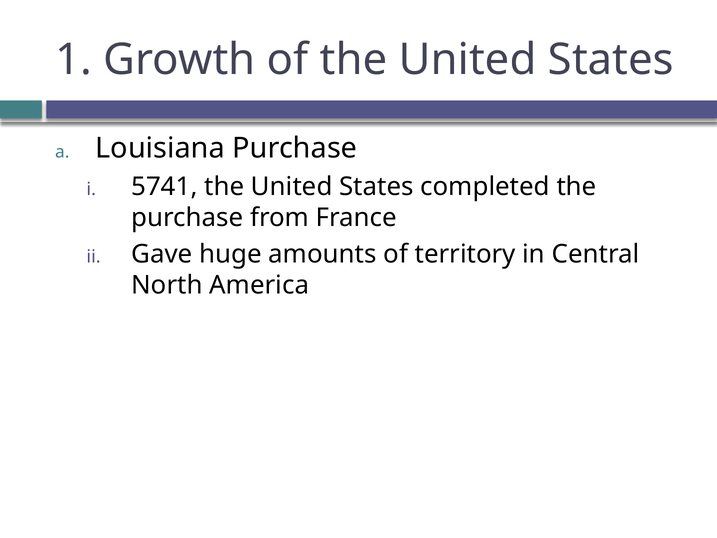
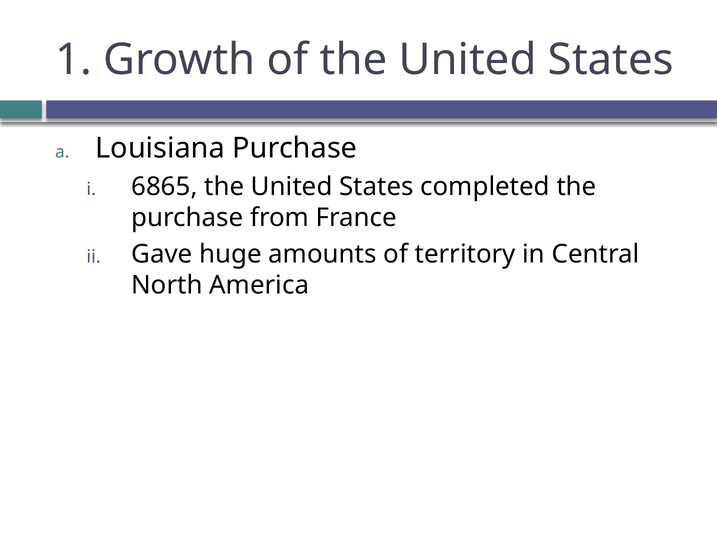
5741: 5741 -> 6865 (164, 186)
